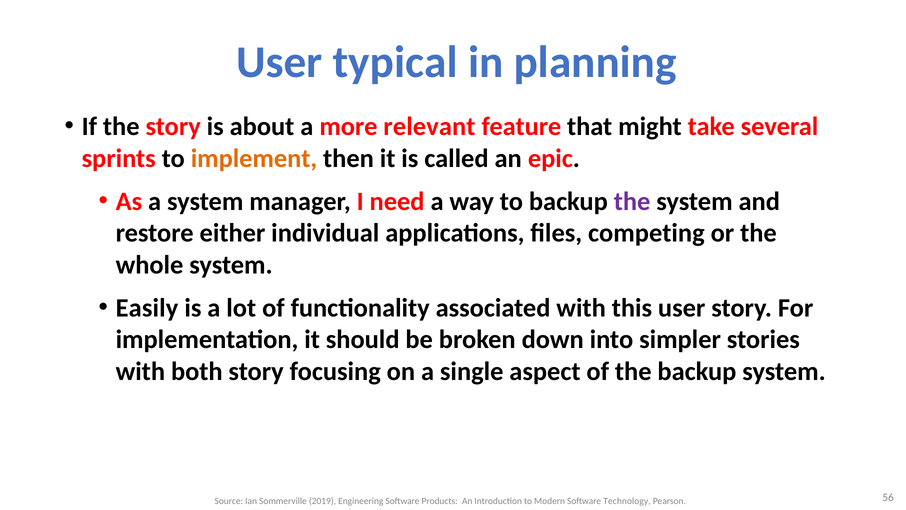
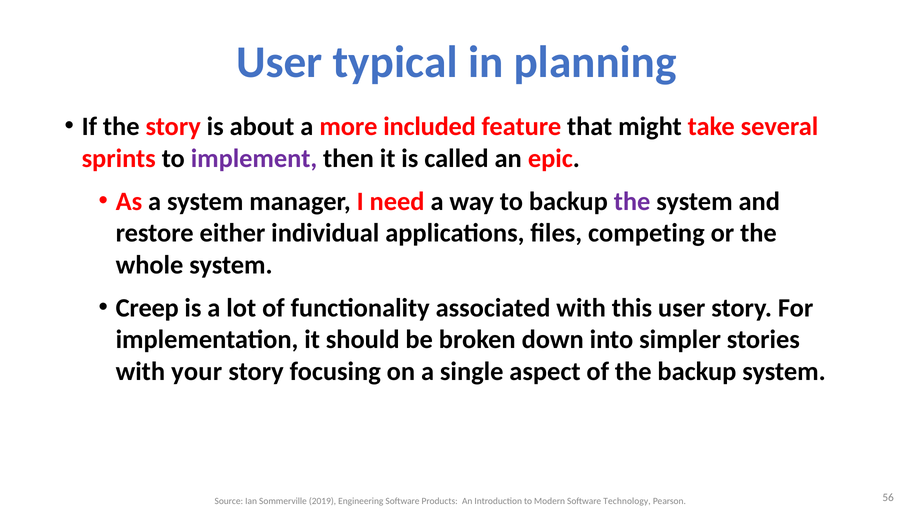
relevant: relevant -> included (430, 126)
implement colour: orange -> purple (254, 158)
Easily: Easily -> Creep (147, 308)
both: both -> your (197, 371)
